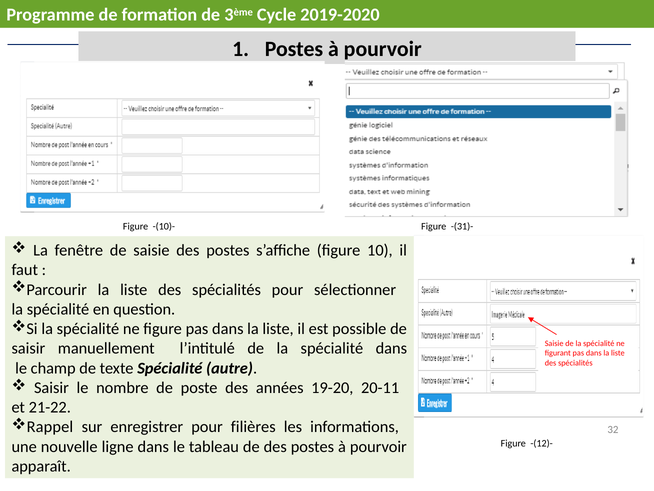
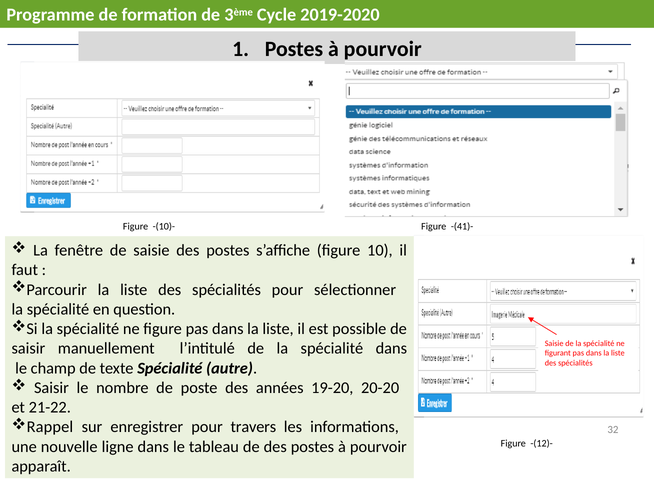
-(31)-: -(31)- -> -(41)- (462, 226)
20-11: 20-11 -> 20-20 (380, 387)
filières: filières -> travers (253, 427)
